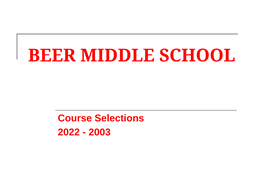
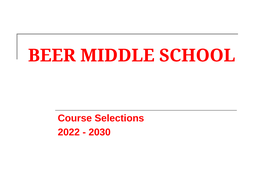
2003: 2003 -> 2030 (100, 132)
